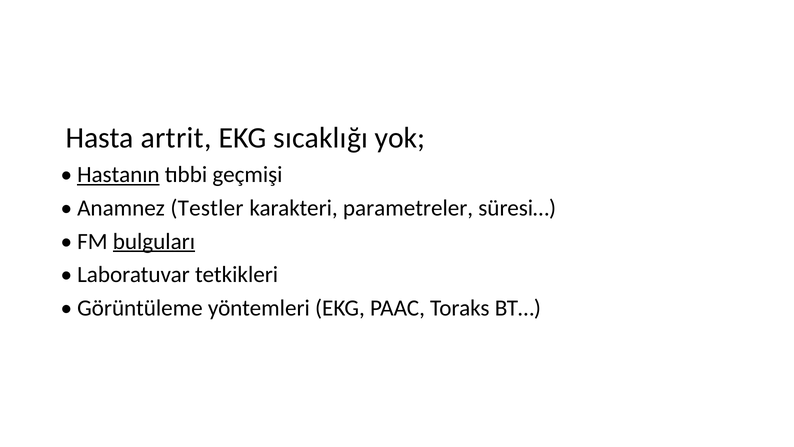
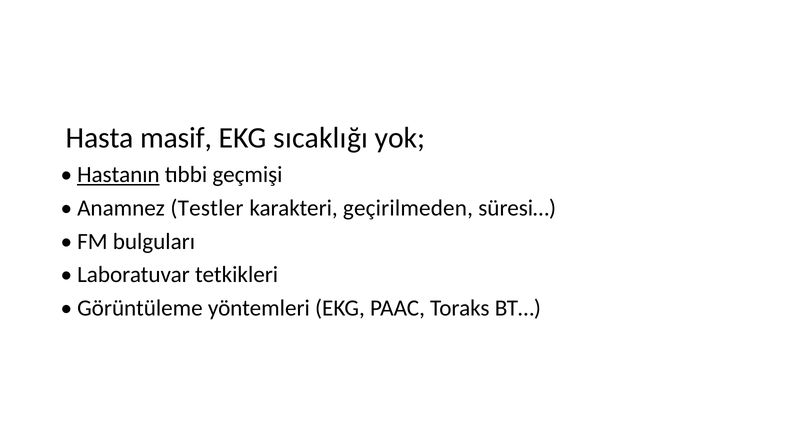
artrit: artrit -> masif (176, 138)
parametreler: parametreler -> geçirilmeden (408, 208)
bulguları underline: present -> none (154, 241)
